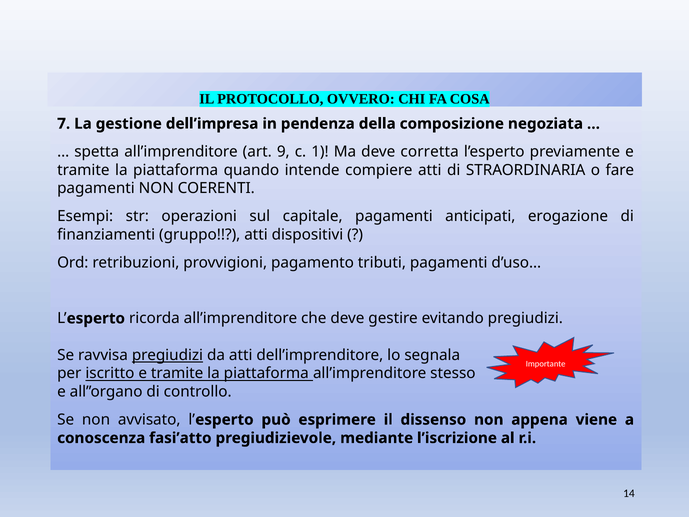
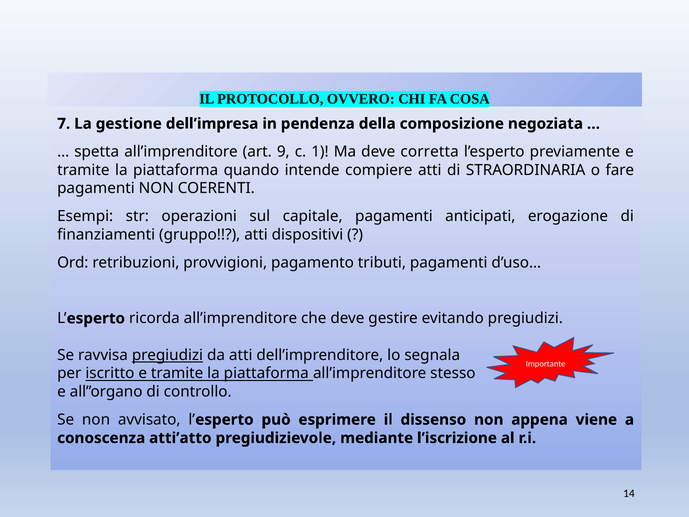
fasi’atto: fasi’atto -> atti’atto (180, 438)
